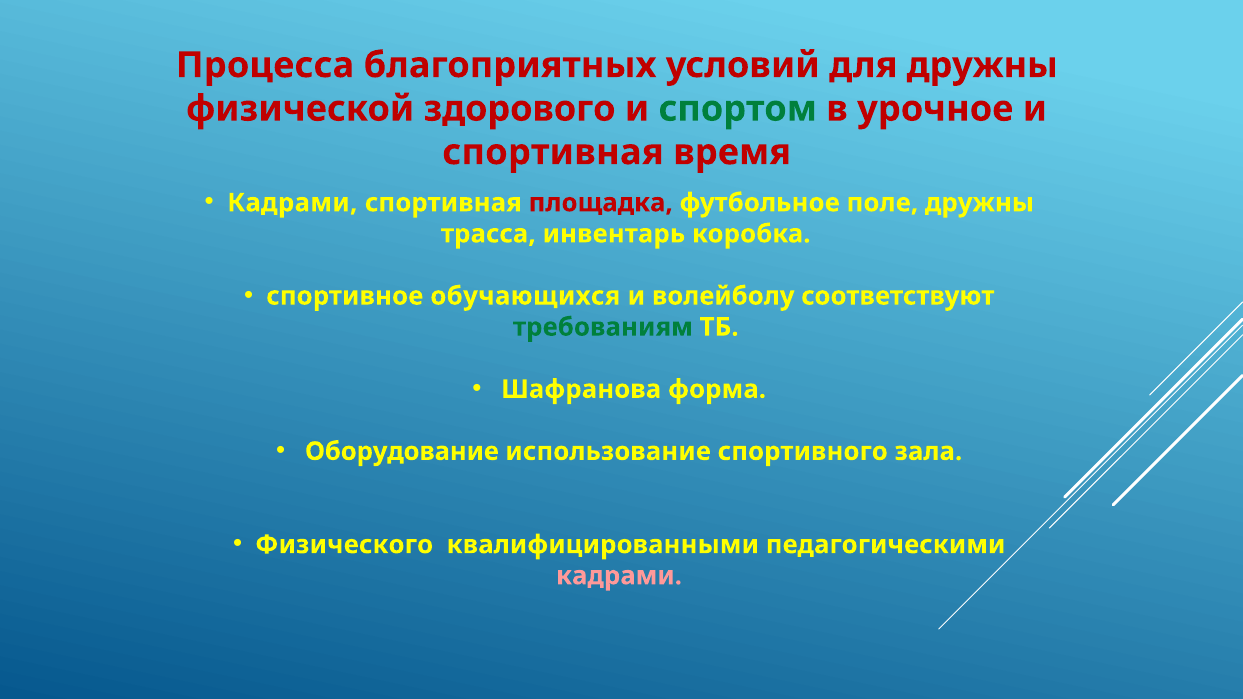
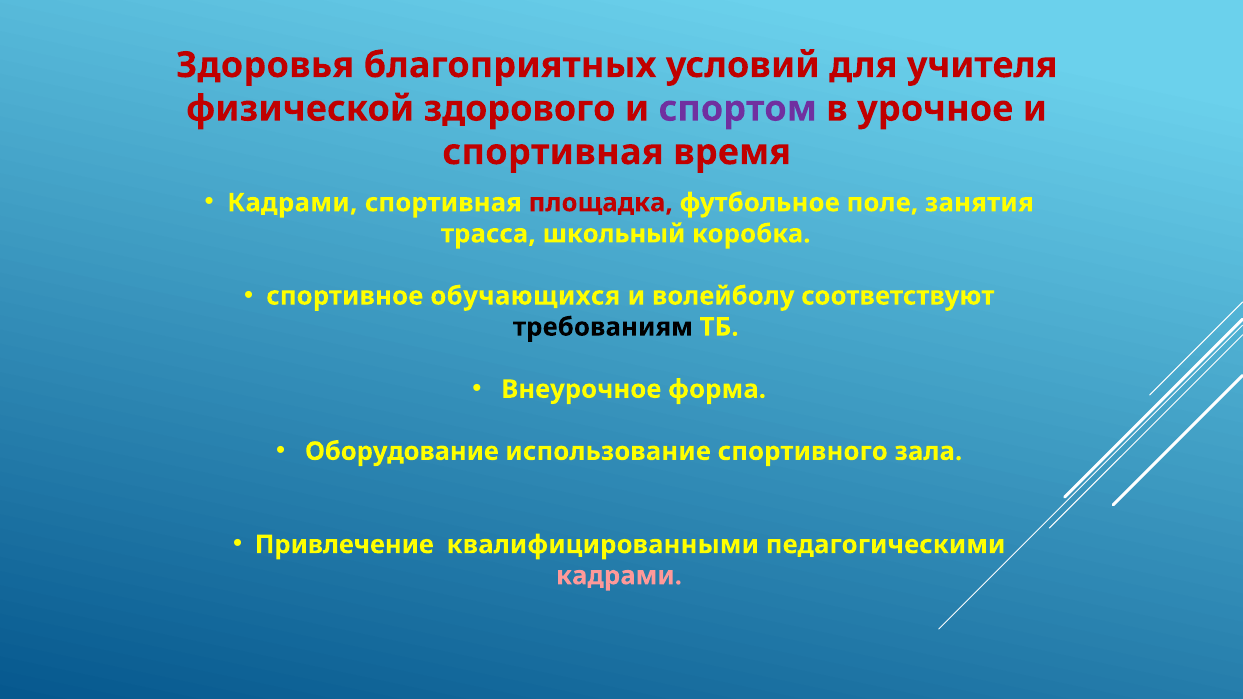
Процесса: Процесса -> Здоровья (265, 65)
для дружны: дружны -> учителя (982, 65)
спортом colour: green -> purple (738, 109)
поле дружны: дружны -> занятия (979, 203)
инвентарь: инвентарь -> школьный (614, 234)
требованиям colour: green -> black (603, 327)
Шафранова: Шафранова -> Внеурочное (581, 389)
Физического: Физического -> Привлечение (344, 545)
